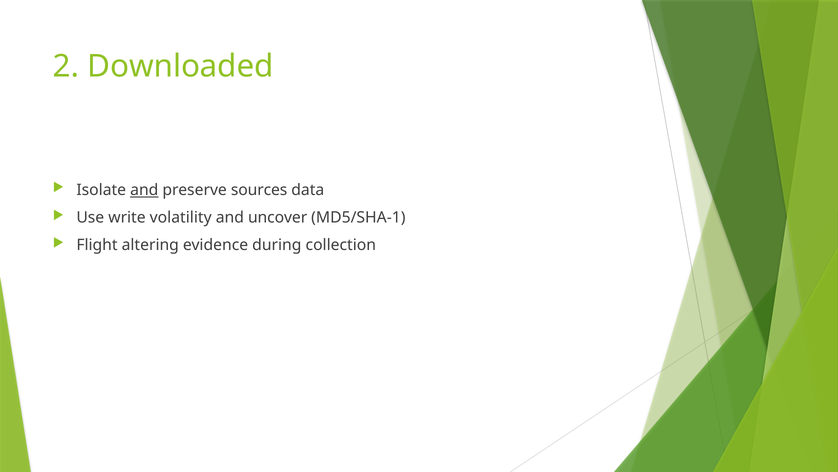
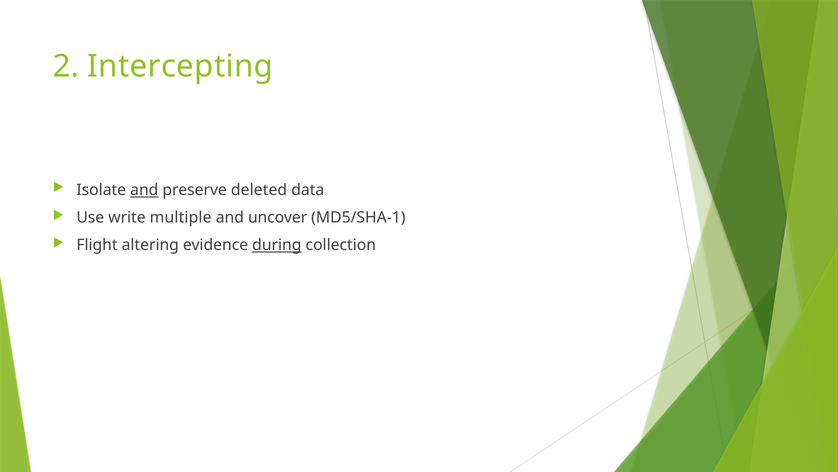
Downloaded: Downloaded -> Intercepting (180, 66)
sources: sources -> deleted (259, 190)
volatility: volatility -> multiple (181, 217)
during underline: none -> present (277, 245)
